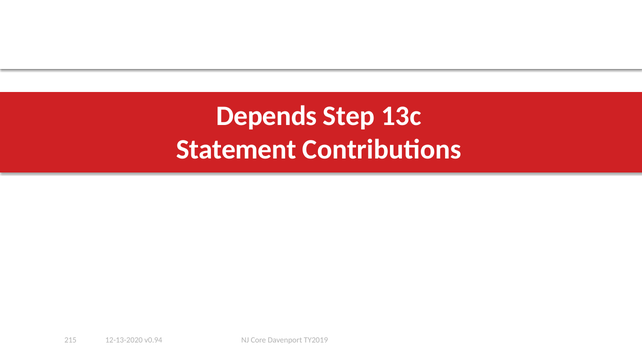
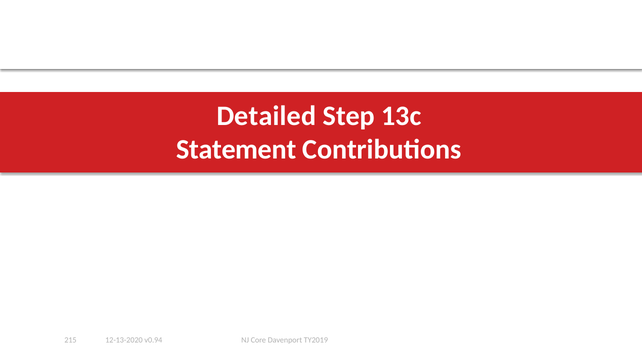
Depends: Depends -> Detailed (266, 116)
